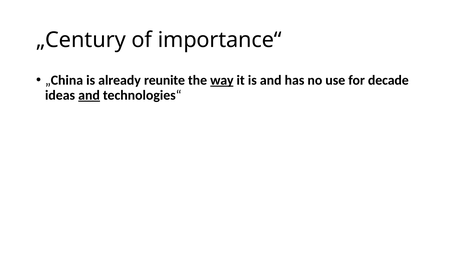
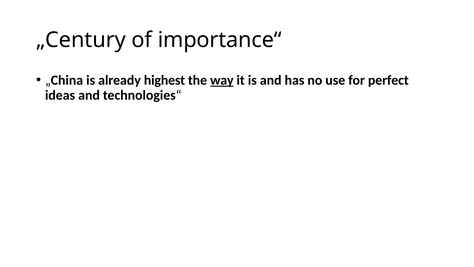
reunite: reunite -> highest (165, 80)
decade: decade -> perfect (388, 80)
and underline: present -> none (89, 95)
